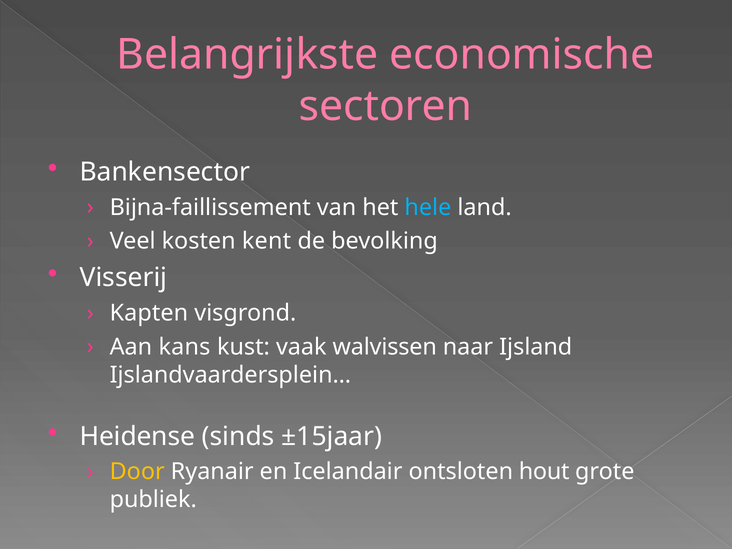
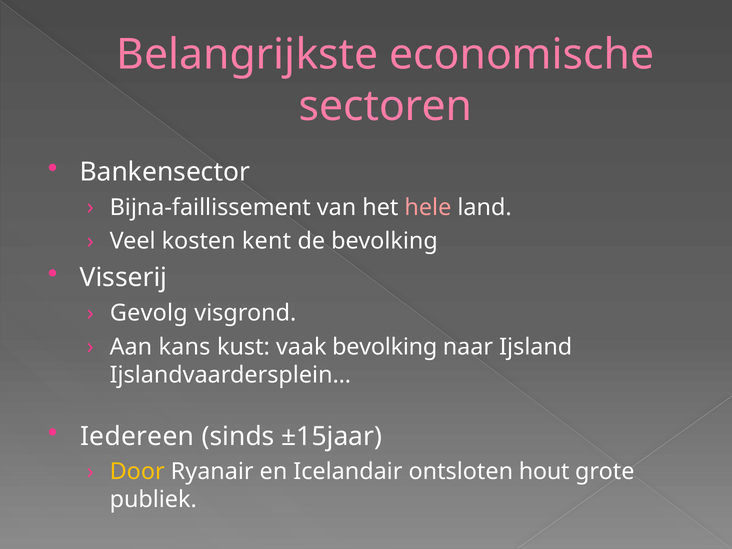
hele colour: light blue -> pink (428, 207)
Kapten: Kapten -> Gevolg (149, 313)
vaak walvissen: walvissen -> bevolking (385, 347)
Heidense: Heidense -> Iedereen (137, 436)
